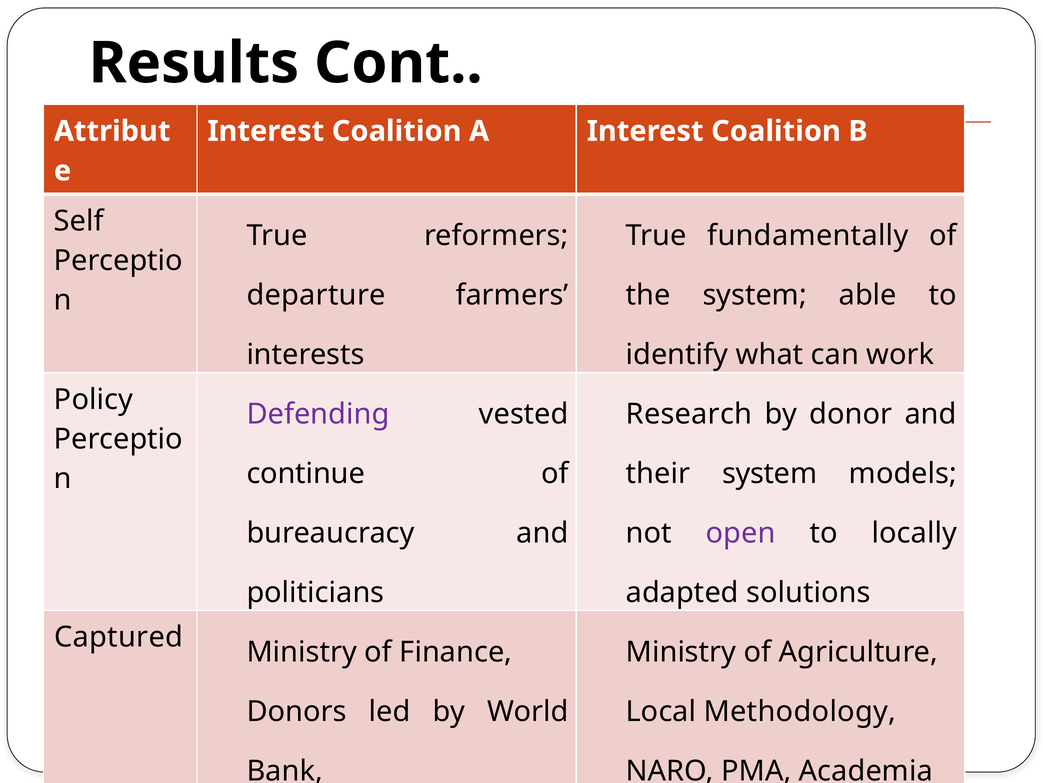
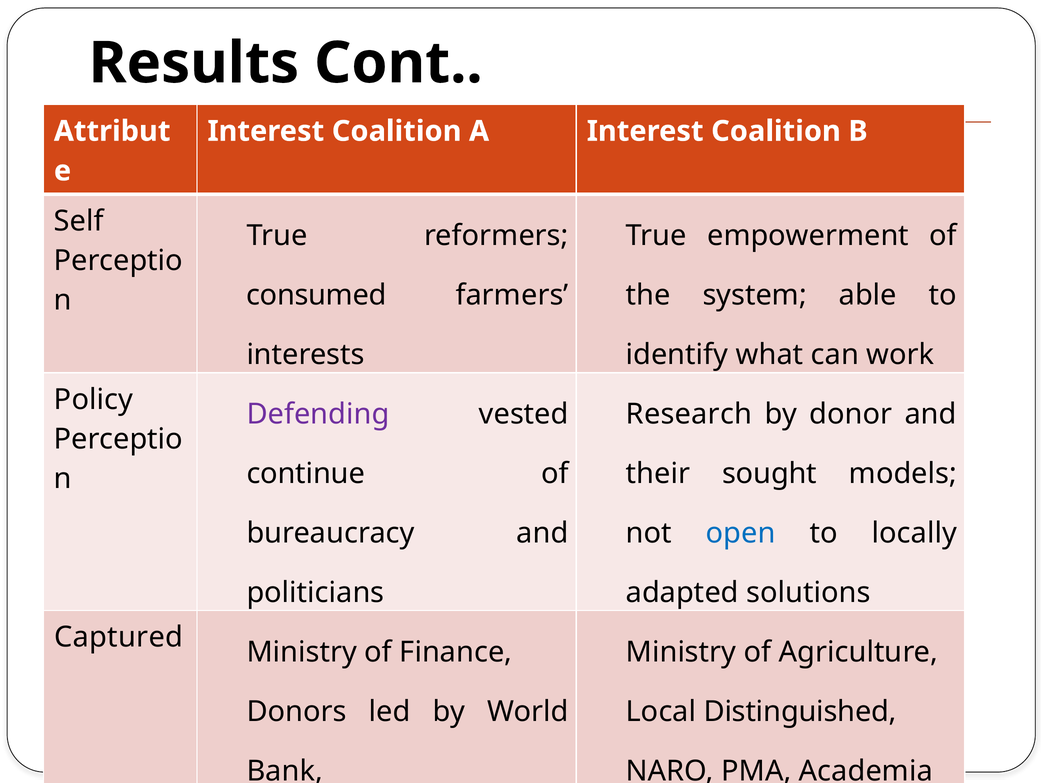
fundamentally: fundamentally -> empowerment (808, 235)
departure: departure -> consumed (316, 295)
their system: system -> sought (770, 473)
open colour: purple -> blue (741, 533)
Methodology: Methodology -> Distinguished (800, 711)
